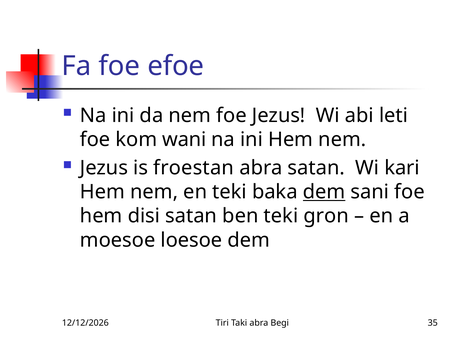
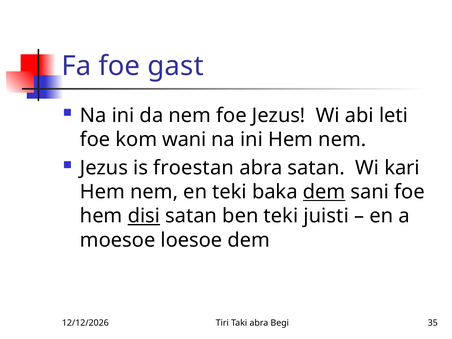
efoe: efoe -> gast (176, 66)
disi underline: none -> present (144, 216)
gron: gron -> juisti (326, 216)
